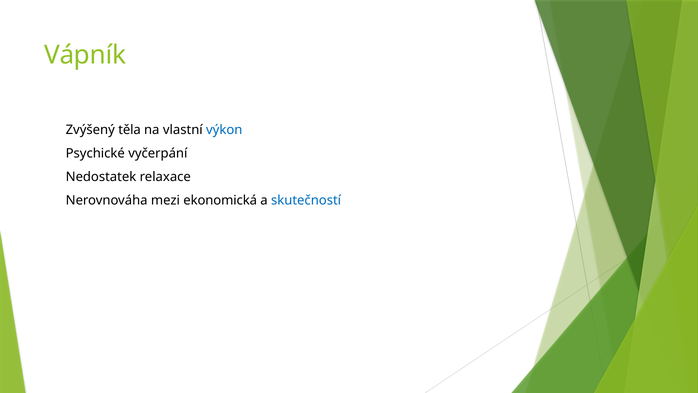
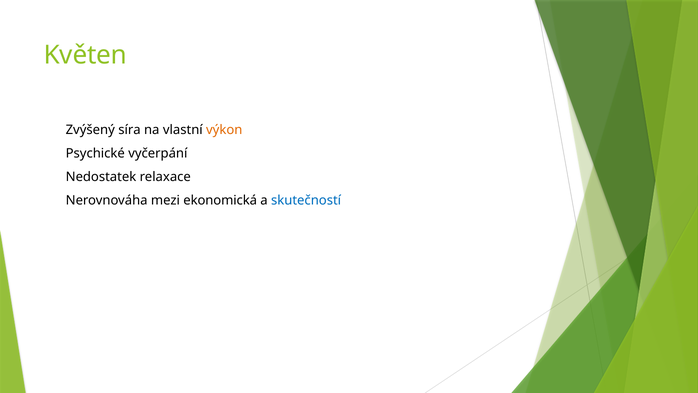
Vápník: Vápník -> Květen (85, 55)
těla: těla -> síra (129, 130)
výkon colour: blue -> orange (224, 130)
